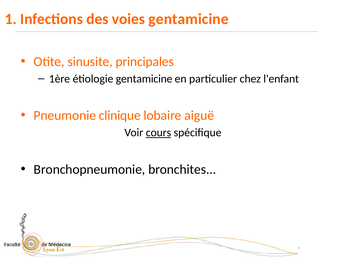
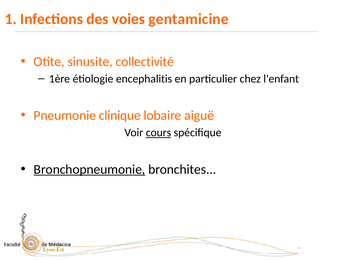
principales: principales -> collectivité (145, 61)
étiologie gentamicine: gentamicine -> encephalitis (144, 79)
Bronchopneumonie underline: none -> present (90, 169)
